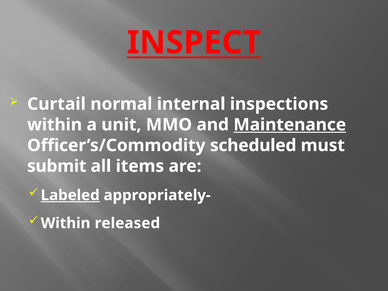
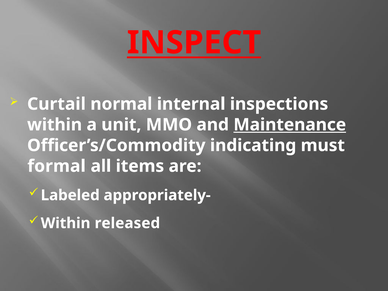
scheduled: scheduled -> indicating (253, 145)
submit: submit -> formal (57, 166)
Labeled underline: present -> none (70, 195)
